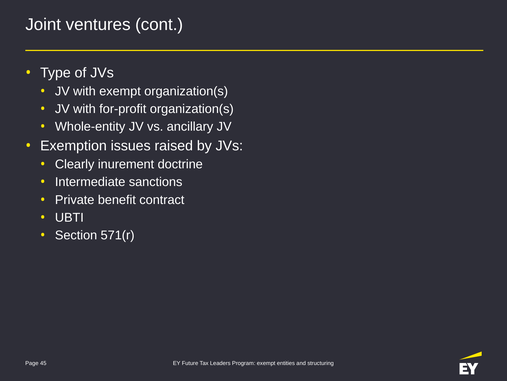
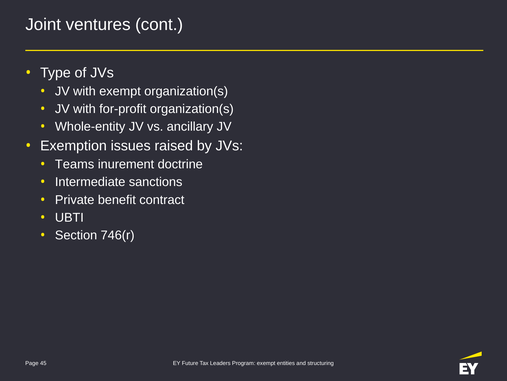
Clearly: Clearly -> Teams (75, 164)
571(r: 571(r -> 746(r (118, 235)
